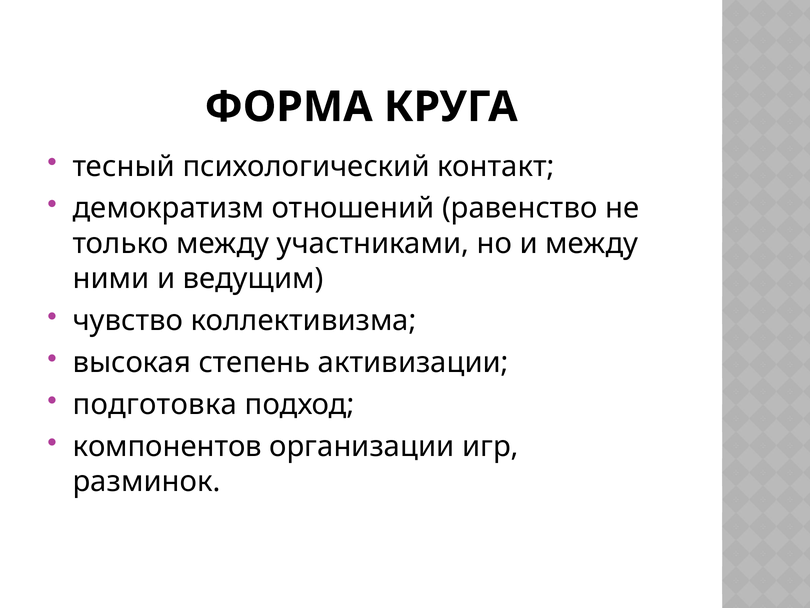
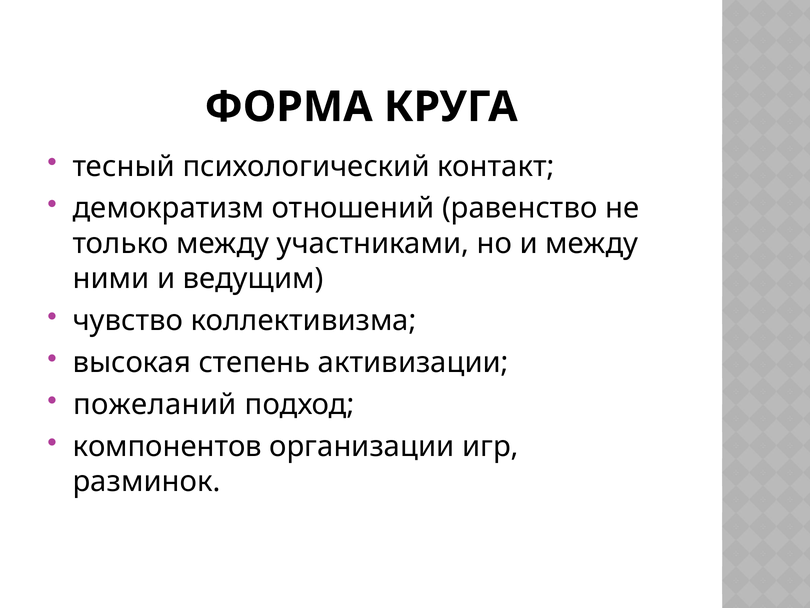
подготовка: подготовка -> пожеланий (155, 404)
